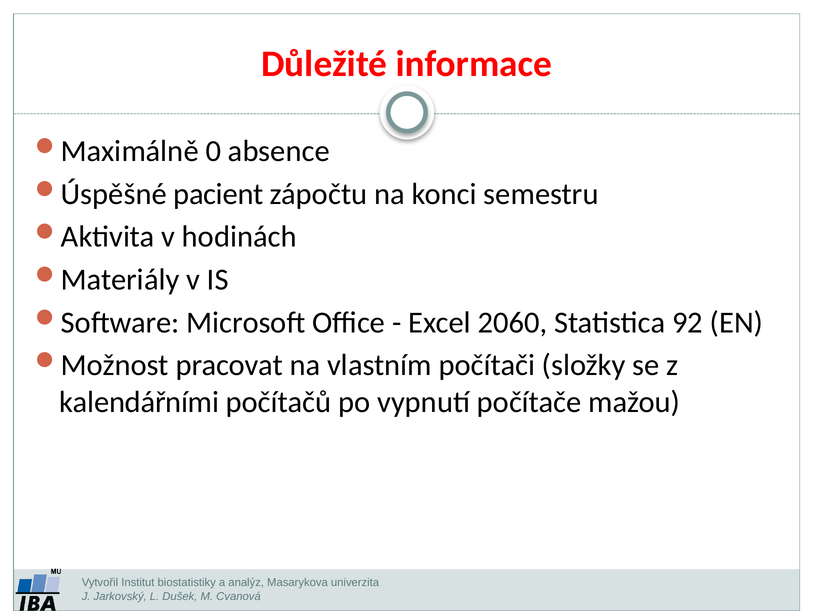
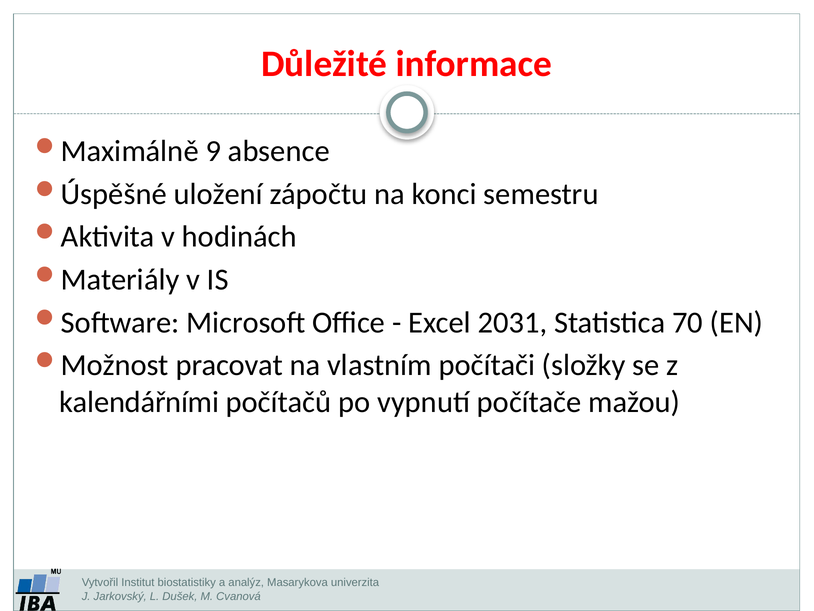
0: 0 -> 9 (213, 151)
pacient: pacient -> uložení (218, 194)
2060: 2060 -> 2031 (512, 322)
92: 92 -> 70 (687, 322)
